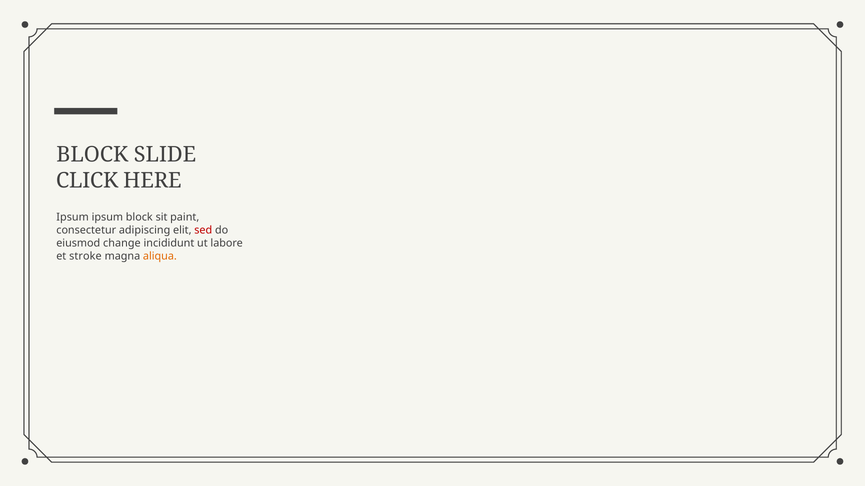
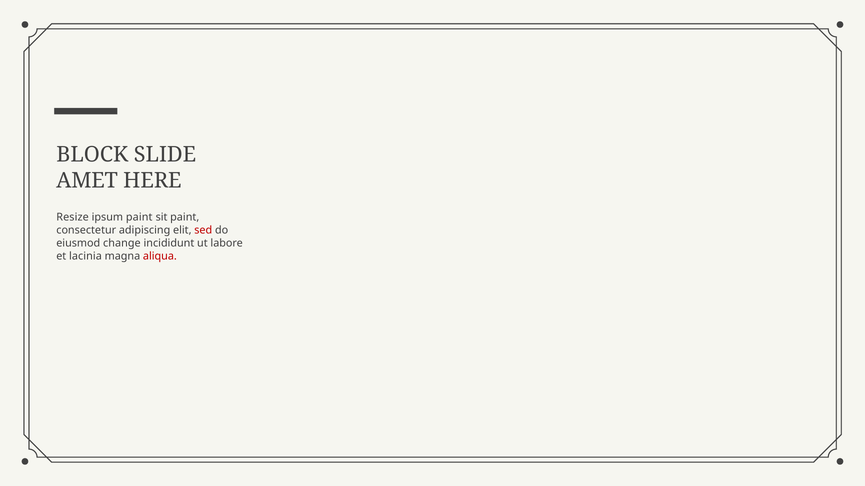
CLICK: CLICK -> AMET (87, 181)
Ipsum: Ipsum -> Resize (73, 217)
ipsum block: block -> paint (139, 217)
stroke: stroke -> lacinia (85, 256)
aliqua colour: orange -> red (160, 256)
